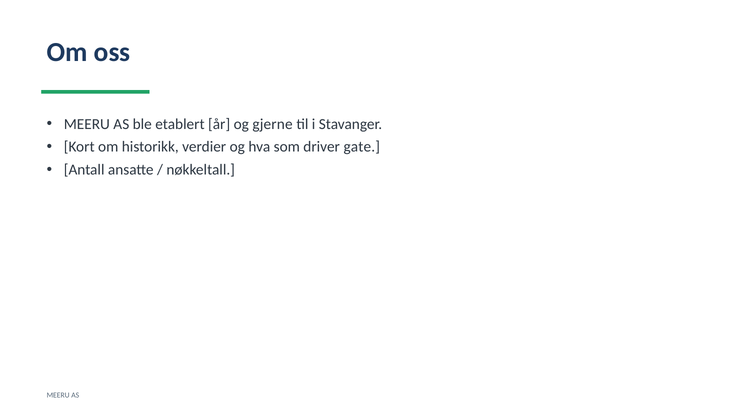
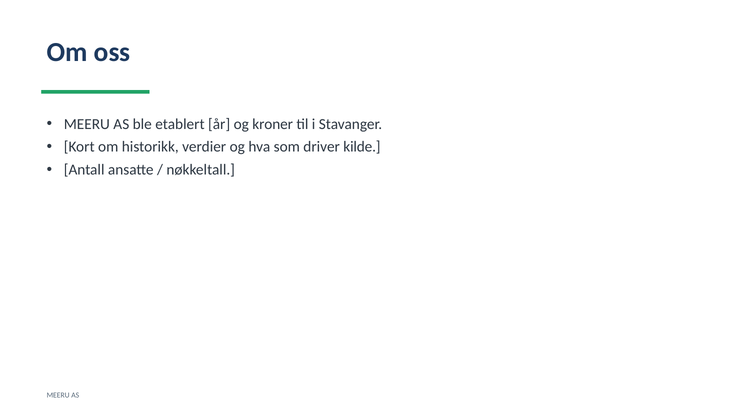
gjerne: gjerne -> kroner (273, 124)
gate: gate -> kilde (362, 147)
